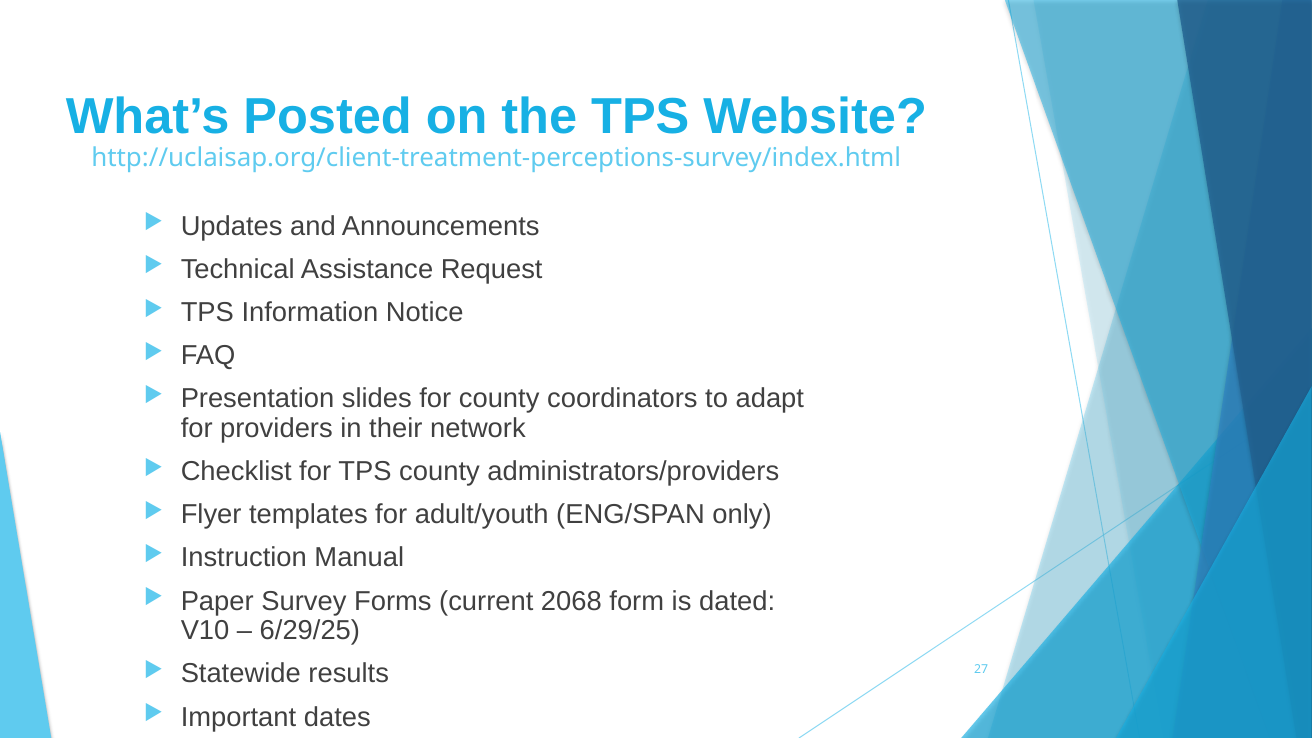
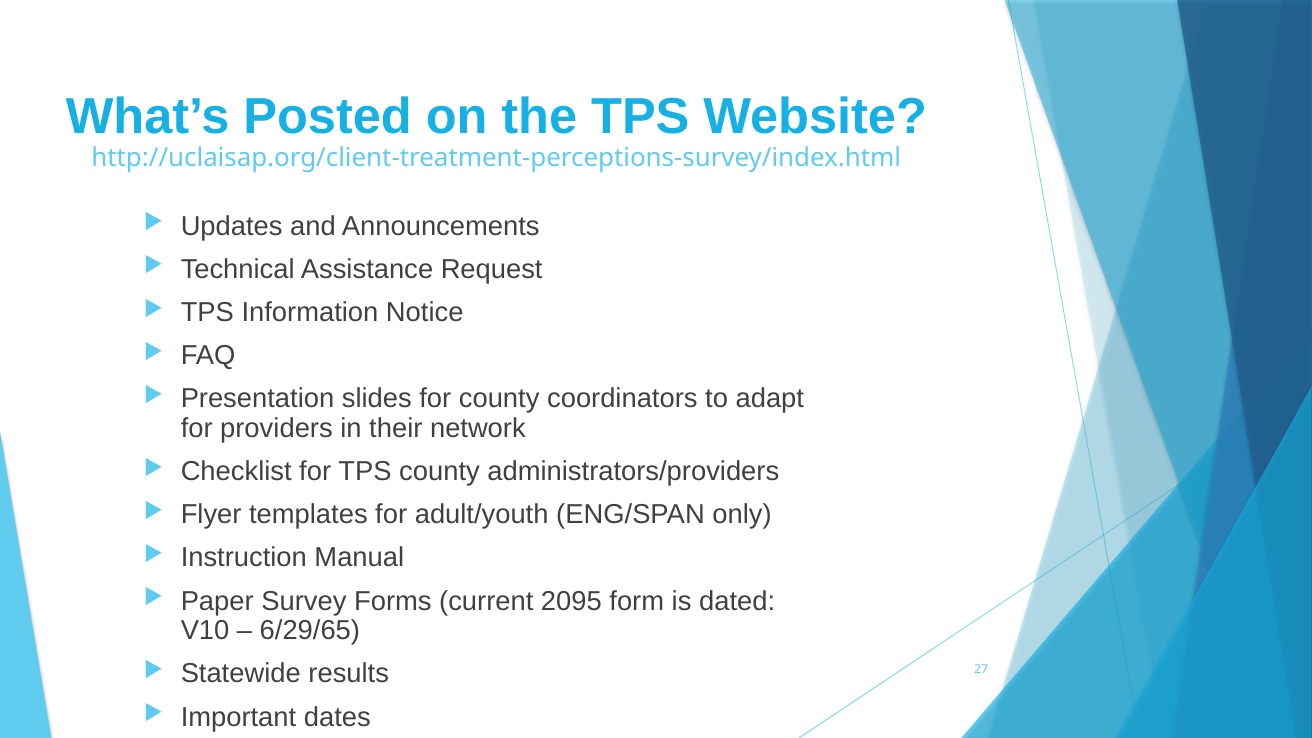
2068: 2068 -> 2095 (571, 601)
6/29/25: 6/29/25 -> 6/29/65 (310, 631)
